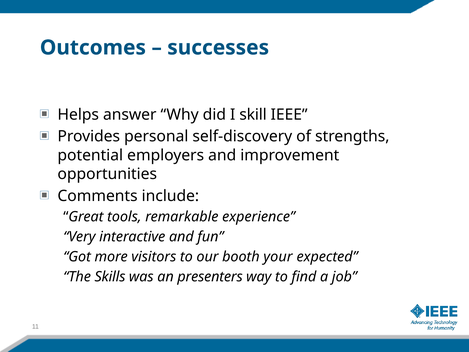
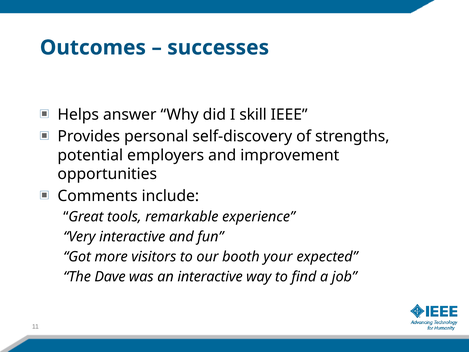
Skills: Skills -> Dave (110, 277)
an presenters: presenters -> interactive (210, 277)
